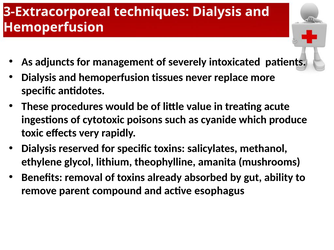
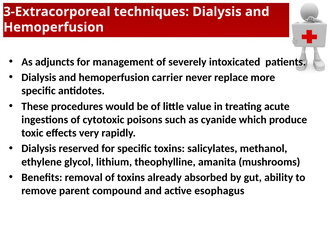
tissues: tissues -> carrier (167, 78)
